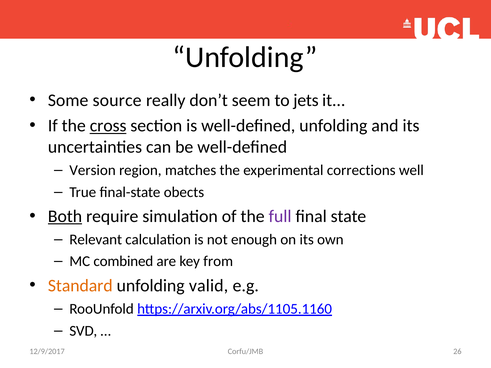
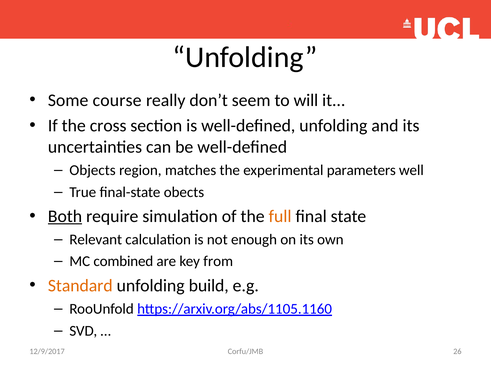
source: source -> course (117, 100)
jets: jets -> will (306, 100)
cross underline: present -> none (108, 126)
Version: Version -> Objects (93, 170)
corrections: corrections -> parameters (361, 170)
full colour: purple -> orange (280, 216)
valid: valid -> build (209, 286)
